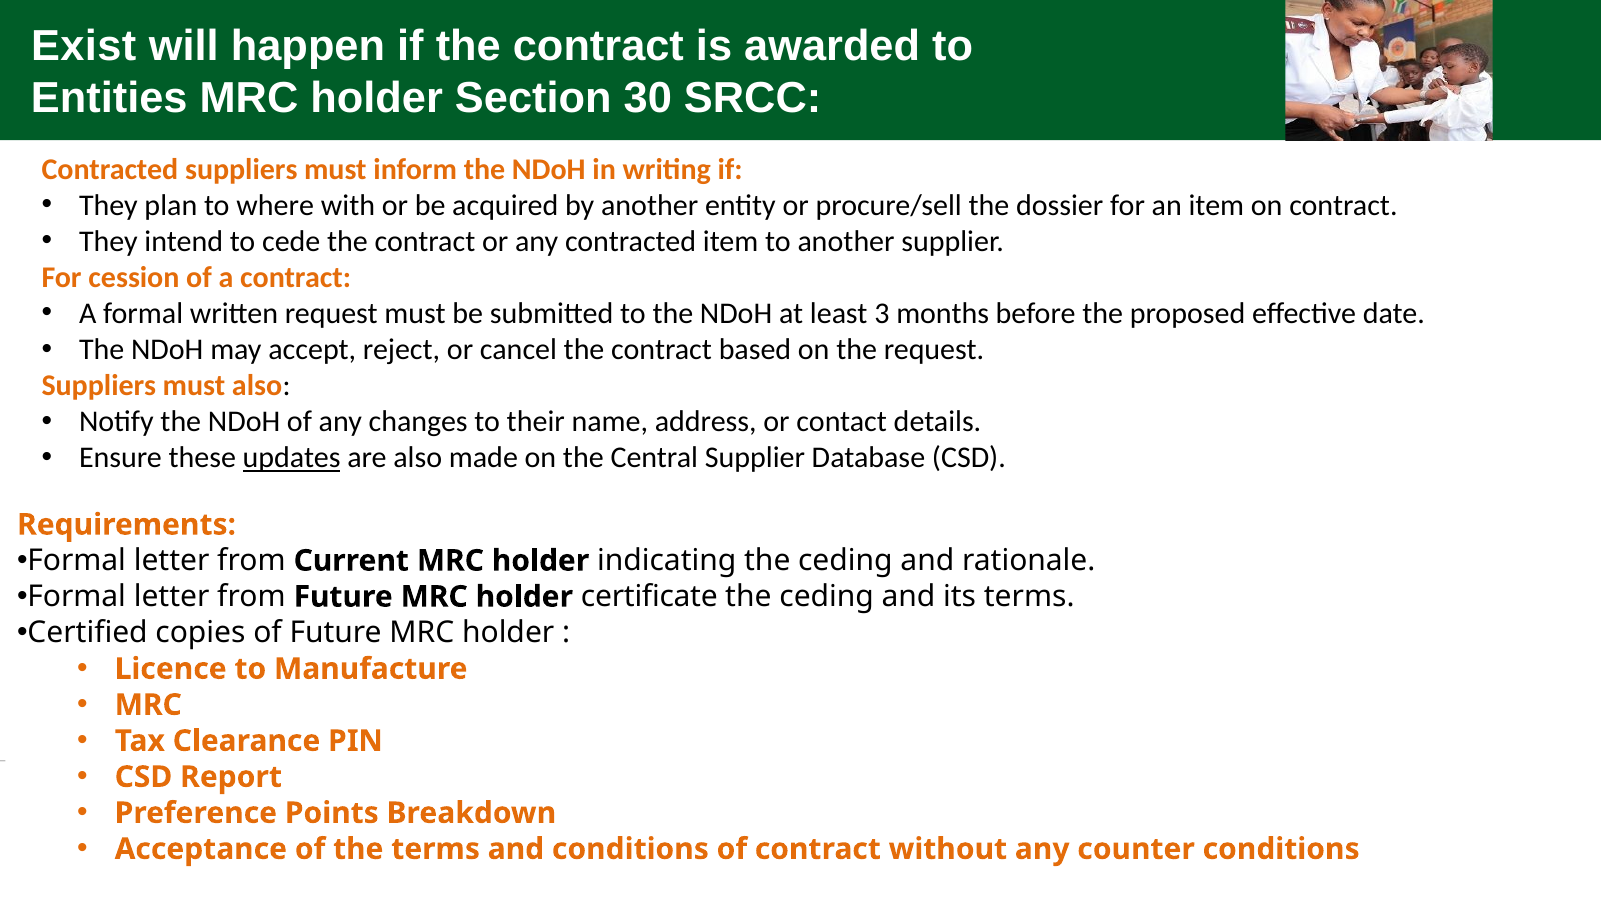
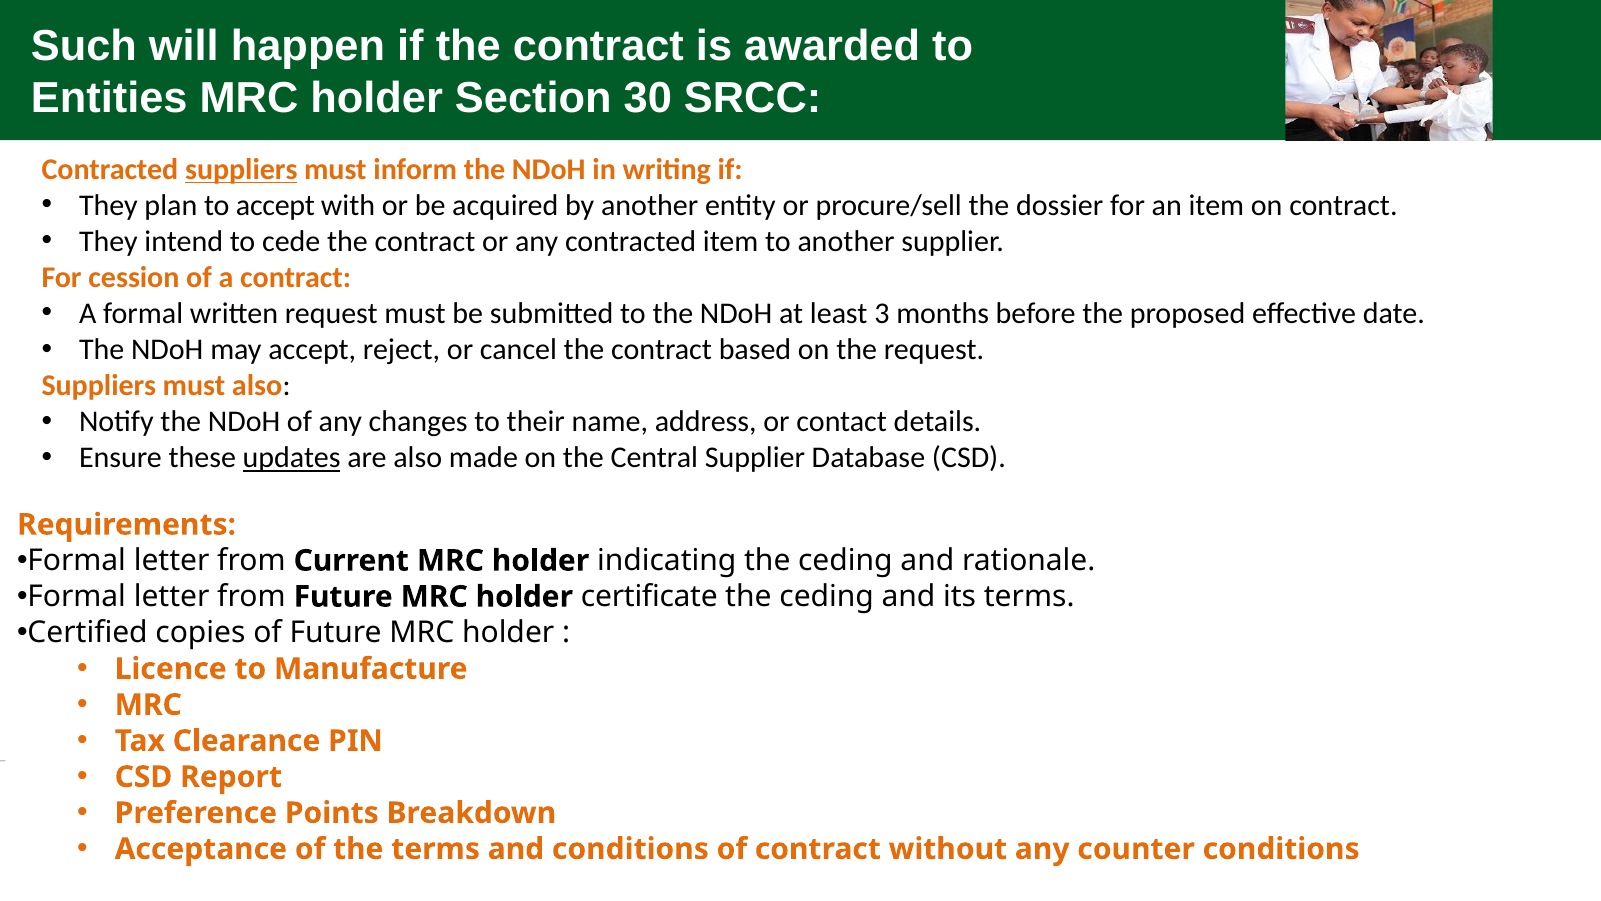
Exist: Exist -> Such (84, 46)
suppliers underline: none -> present (241, 169)
to where: where -> accept (275, 205)
